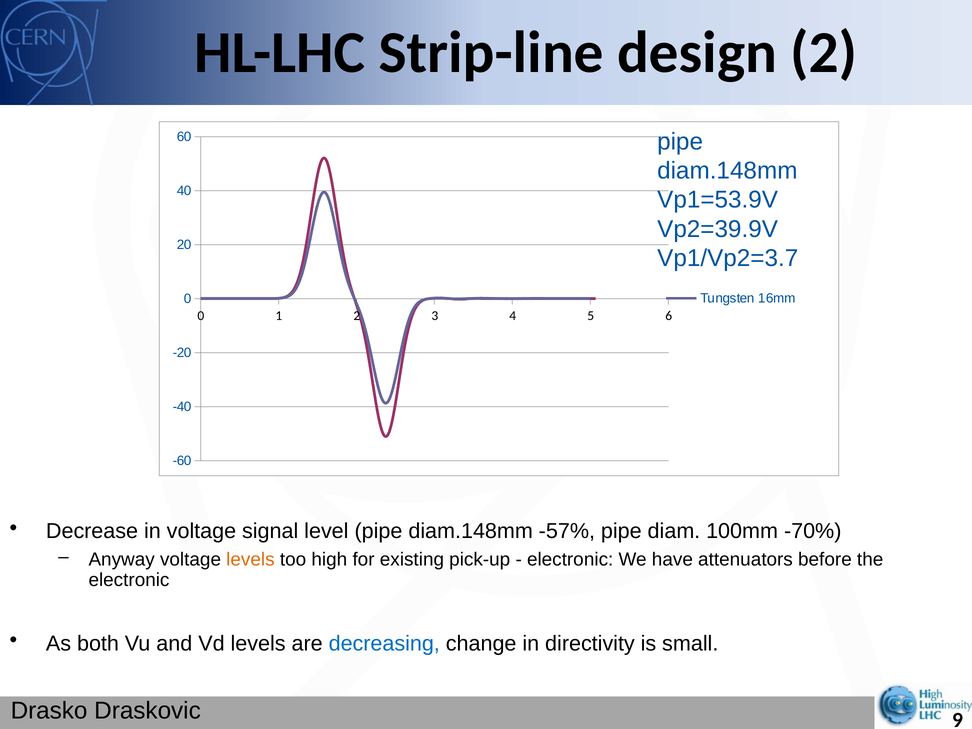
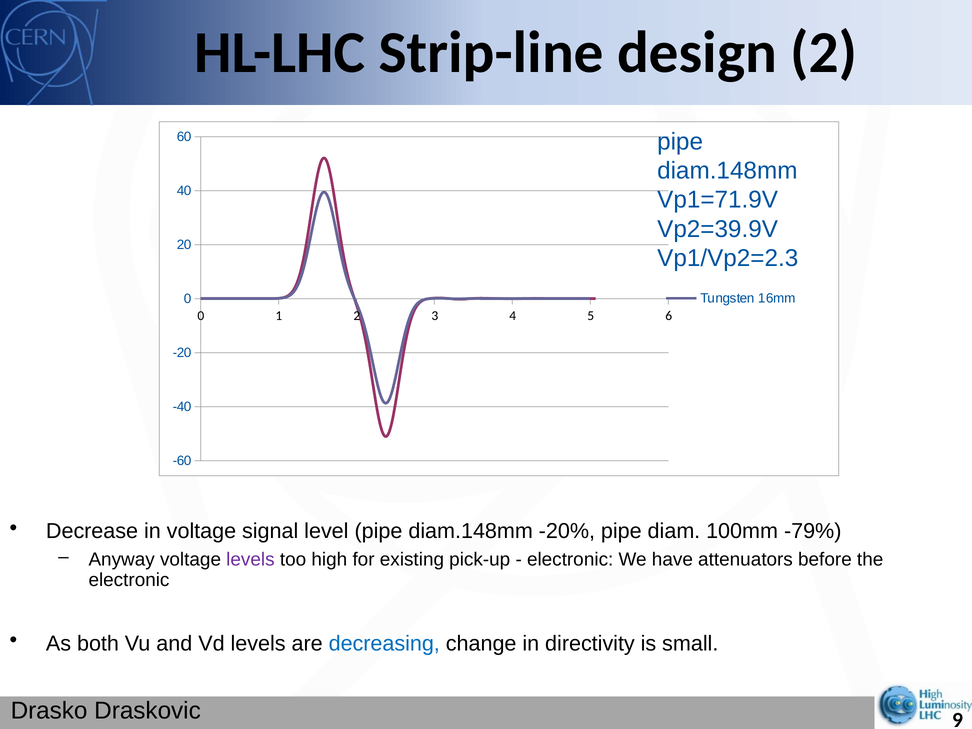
Vp1=53.9V: Vp1=53.9V -> Vp1=71.9V (718, 200)
Vp1/Vp2=3.7: Vp1/Vp2=3.7 -> Vp1/Vp2=2.3 (728, 258)
-57%: -57% -> -20% (567, 531)
-70%: -70% -> -79% (813, 531)
levels colour: orange -> purple (250, 560)
